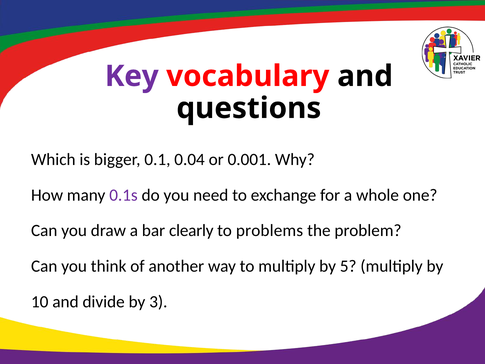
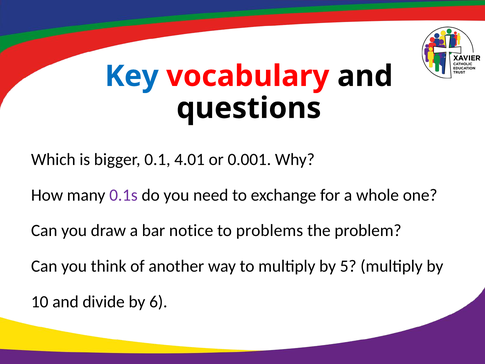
Key colour: purple -> blue (132, 76)
0.04: 0.04 -> 4.01 (190, 159)
clearly: clearly -> notice (191, 230)
3: 3 -> 6 (158, 302)
